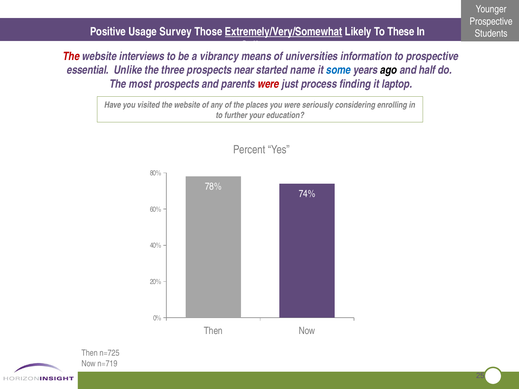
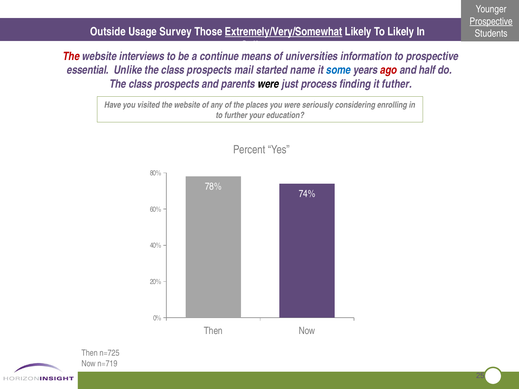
Prospective underline: none -> present (491, 21)
Positive: Positive -> Outside (108, 32)
To These: These -> Likely (401, 32)
vibrancy: vibrancy -> continue (219, 56)
Unlike the three: three -> class (173, 70)
near: near -> mail (244, 70)
ago colour: black -> red (389, 70)
most: most -> class (140, 84)
were colour: red -> black (269, 84)
laptop: laptop -> futher (397, 84)
